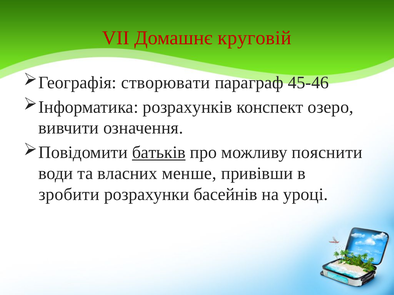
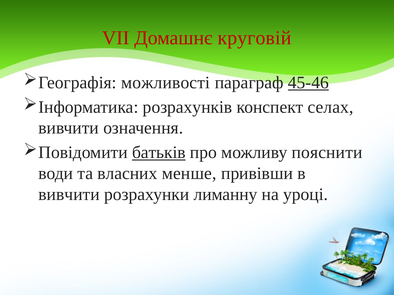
створювати: створювати -> можливості (166, 83)
45-46 underline: none -> present (308, 83)
озеро: озеро -> селах (331, 107)
зробити: зробити -> вивчити (69, 195)
басейнів: басейнів -> лиманну (226, 195)
